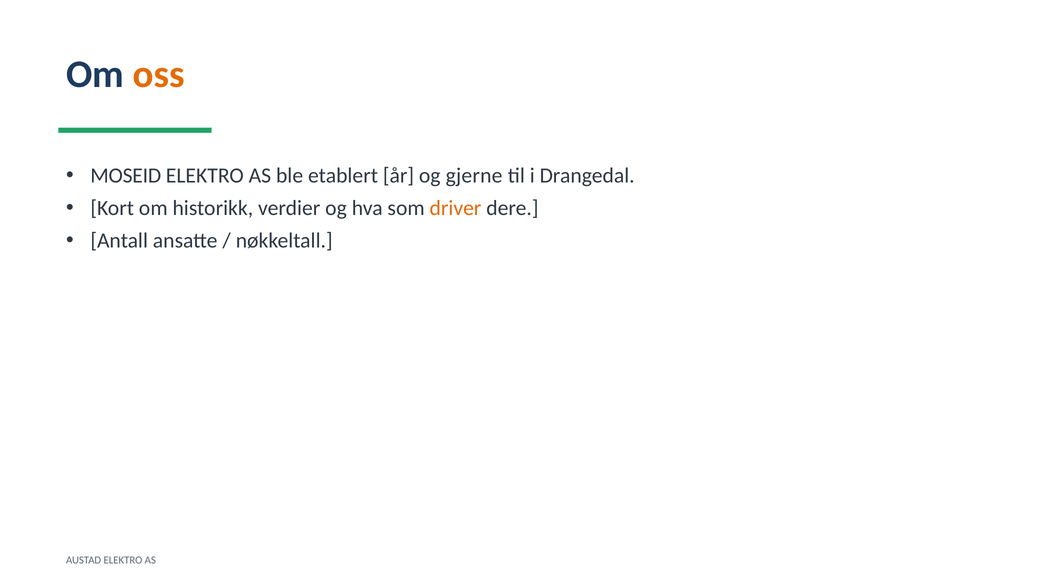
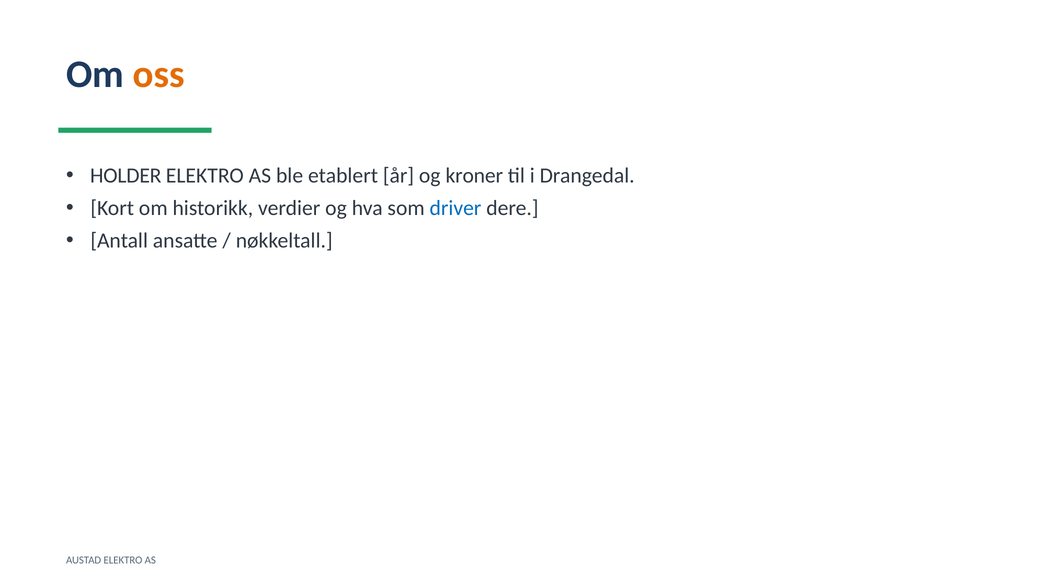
MOSEID: MOSEID -> HOLDER (126, 176)
gjerne: gjerne -> kroner (474, 176)
driver colour: orange -> blue (455, 208)
